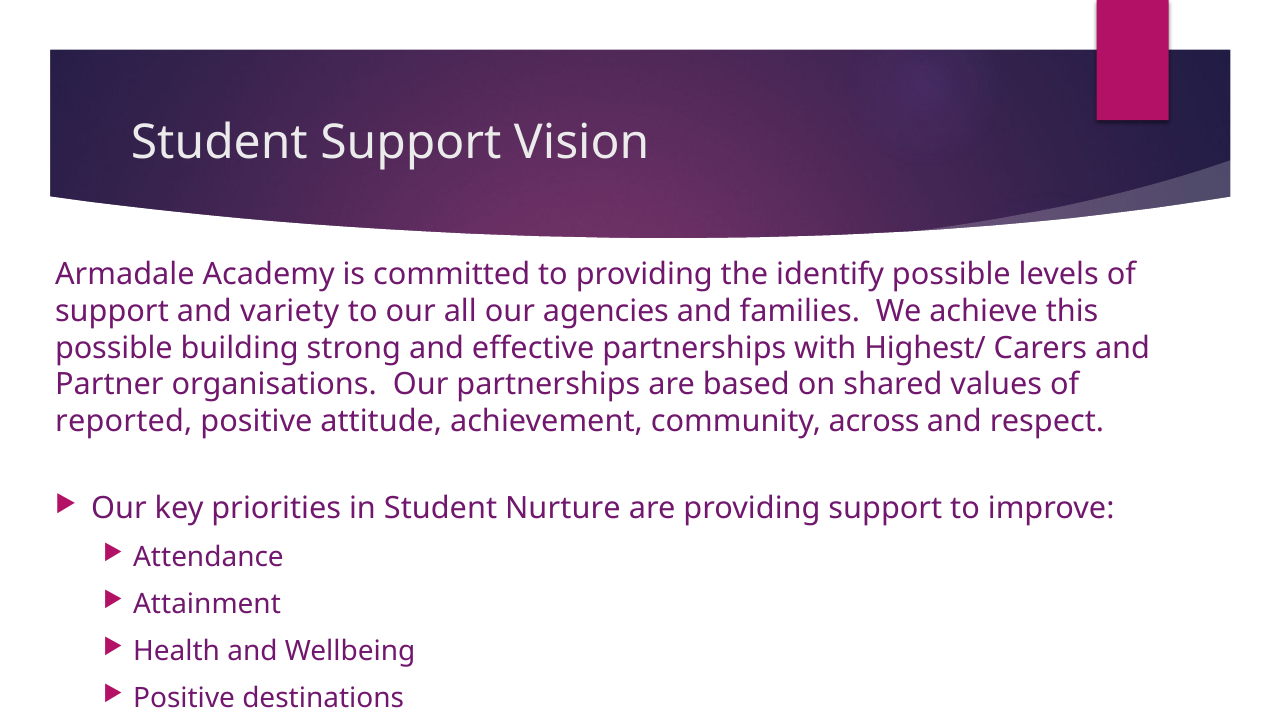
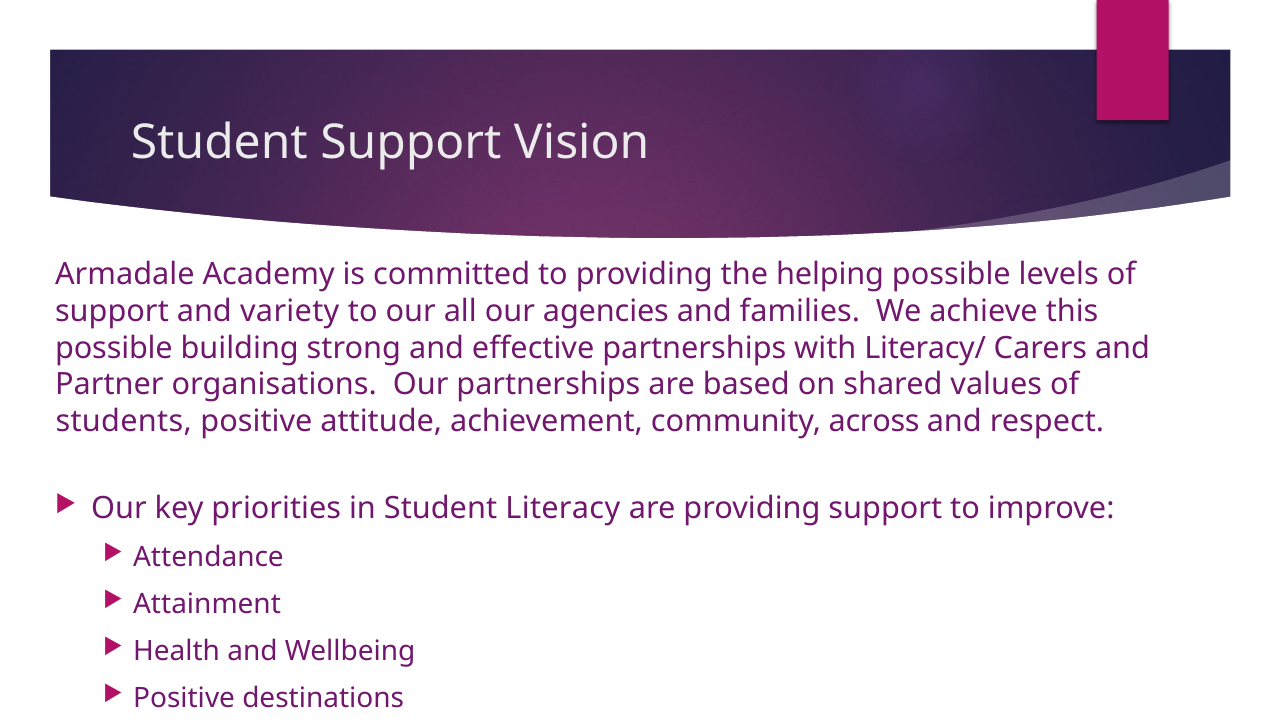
identify: identify -> helping (830, 274)
Highest/: Highest/ -> Literacy/ (925, 348)
reported: reported -> students (124, 421)
Nurture: Nurture -> Literacy (563, 508)
